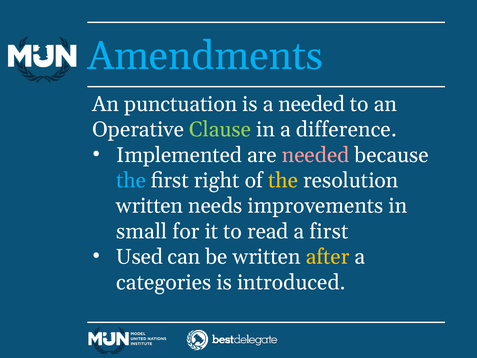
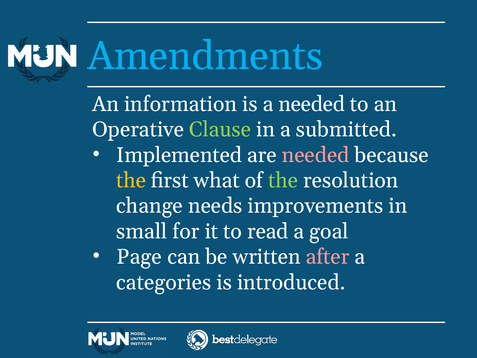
punctuation: punctuation -> information (181, 104)
difference: difference -> submitted (346, 129)
the colour: light blue -> yellow (131, 180)
right: right -> what (217, 180)
the colour: yellow -> light green (283, 180)
written: written -> change (150, 206)
a first: first -> goal (329, 231)
Used: Used -> Page (139, 257)
after colour: yellow -> pink (328, 257)
